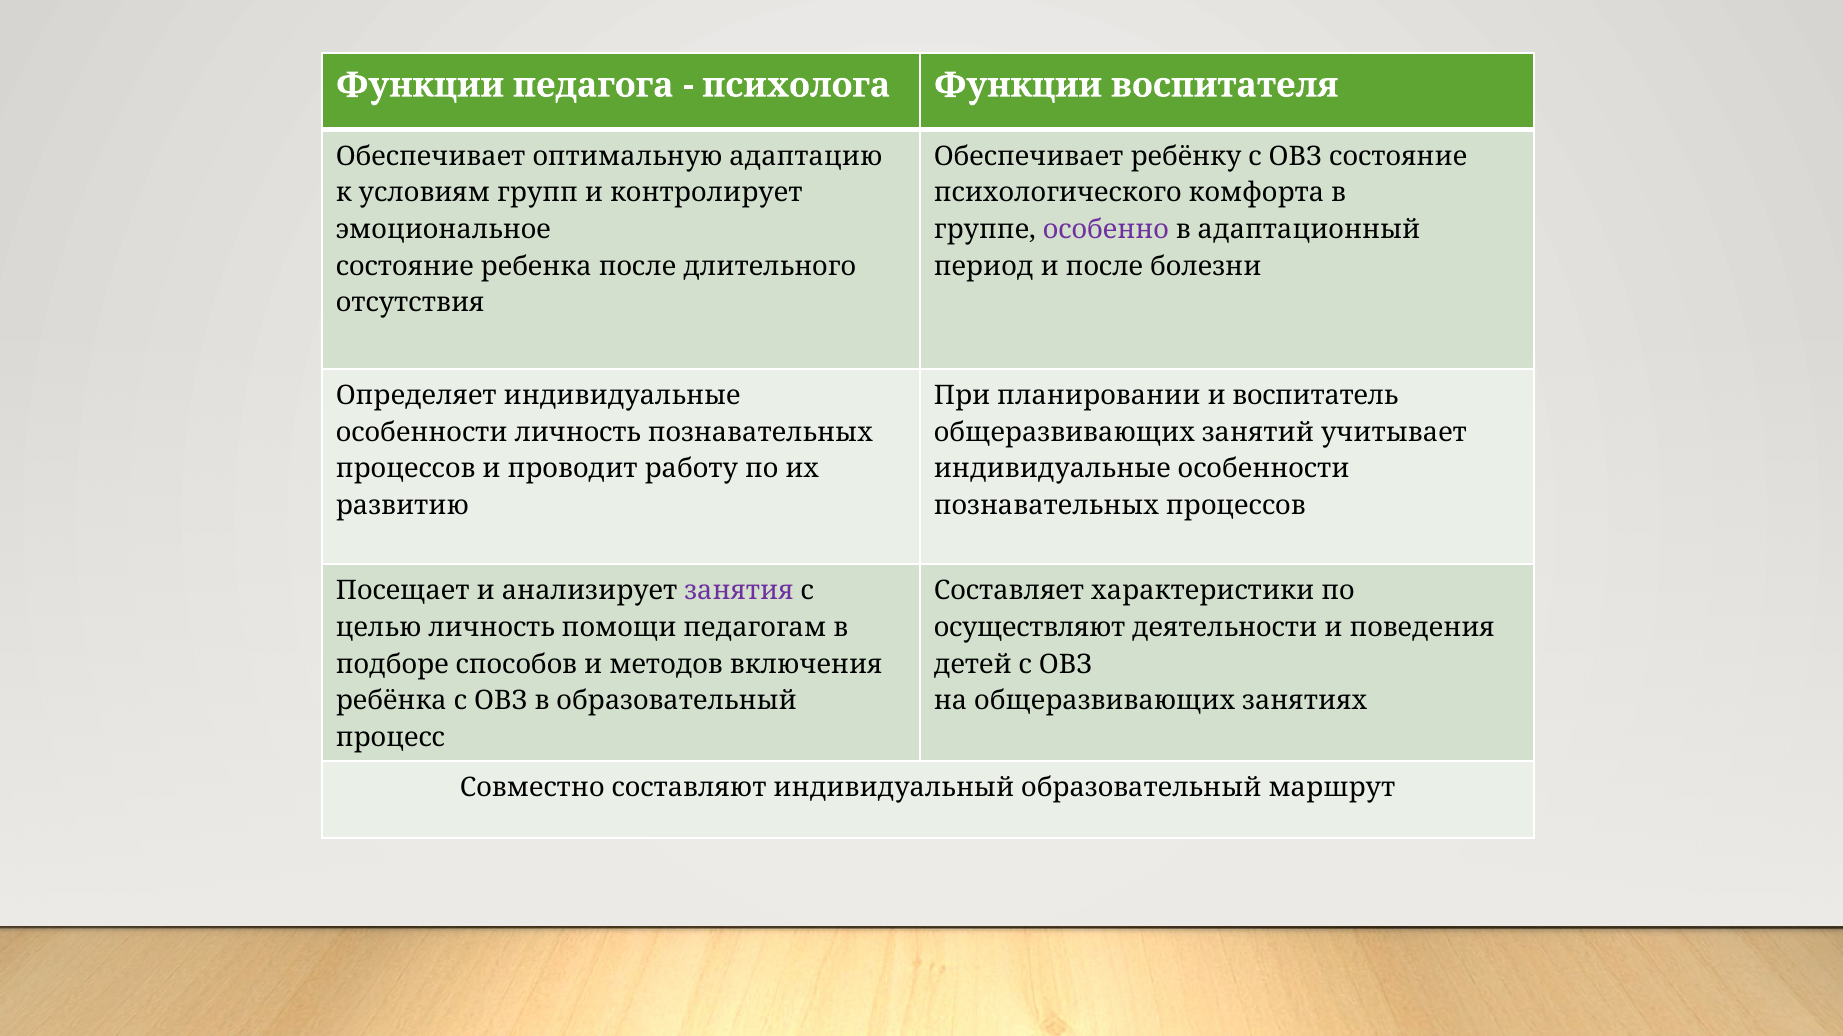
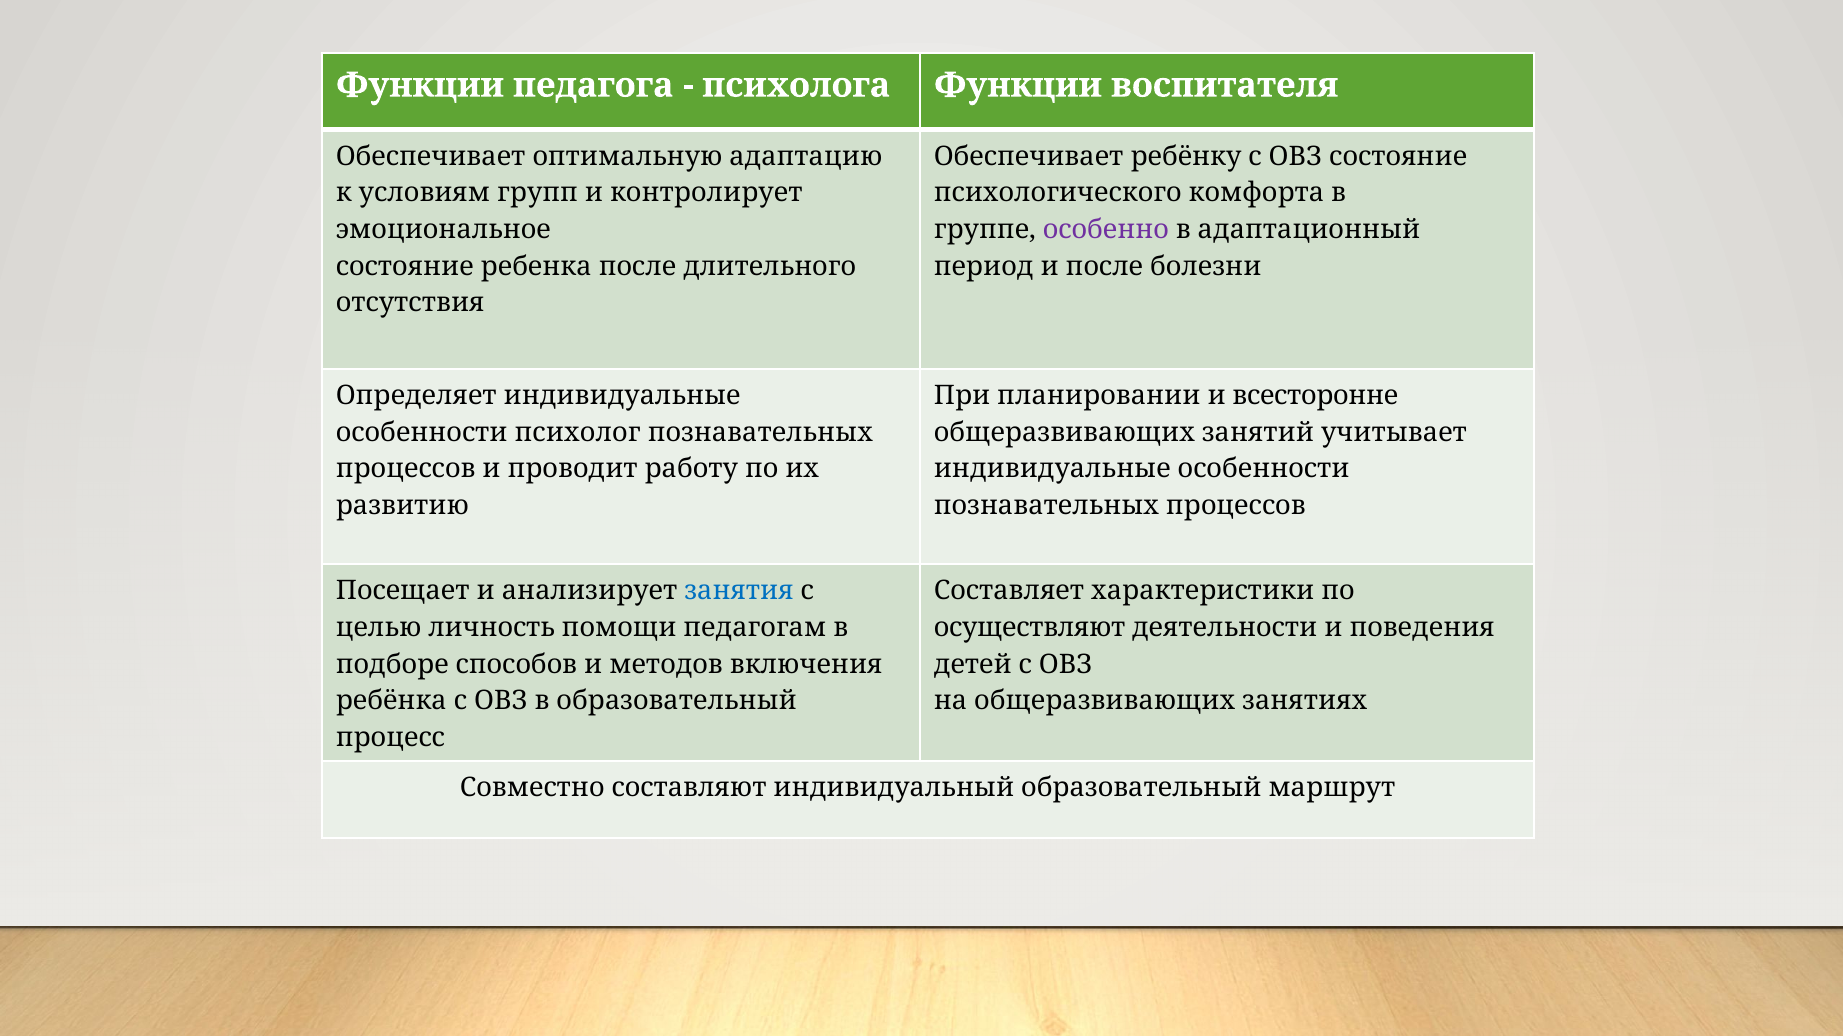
воспитатель: воспитатель -> всесторонне (1315, 396)
особенности личность: личность -> психолог (578, 433)
занятия colour: purple -> blue (739, 591)
